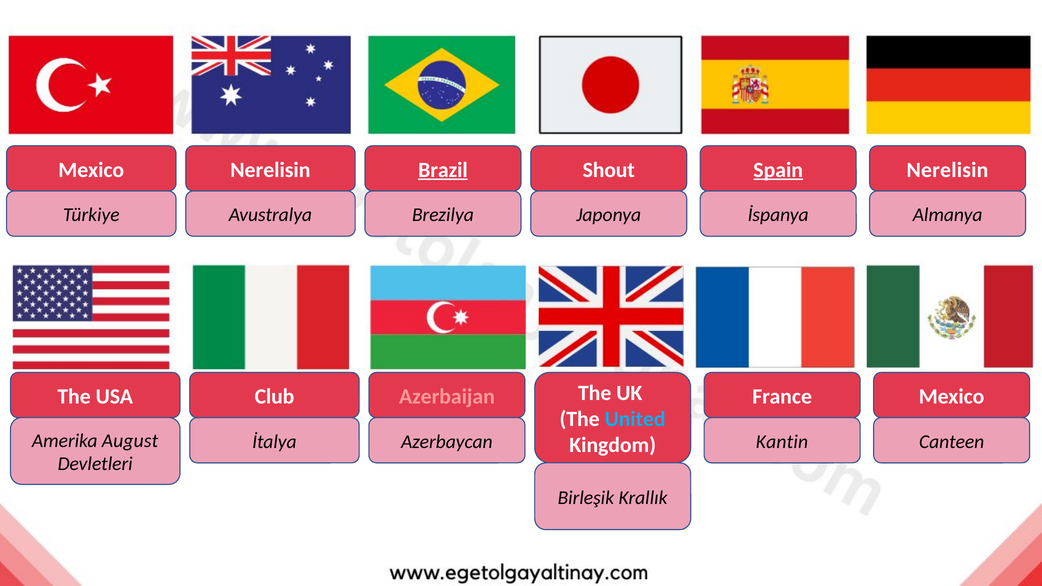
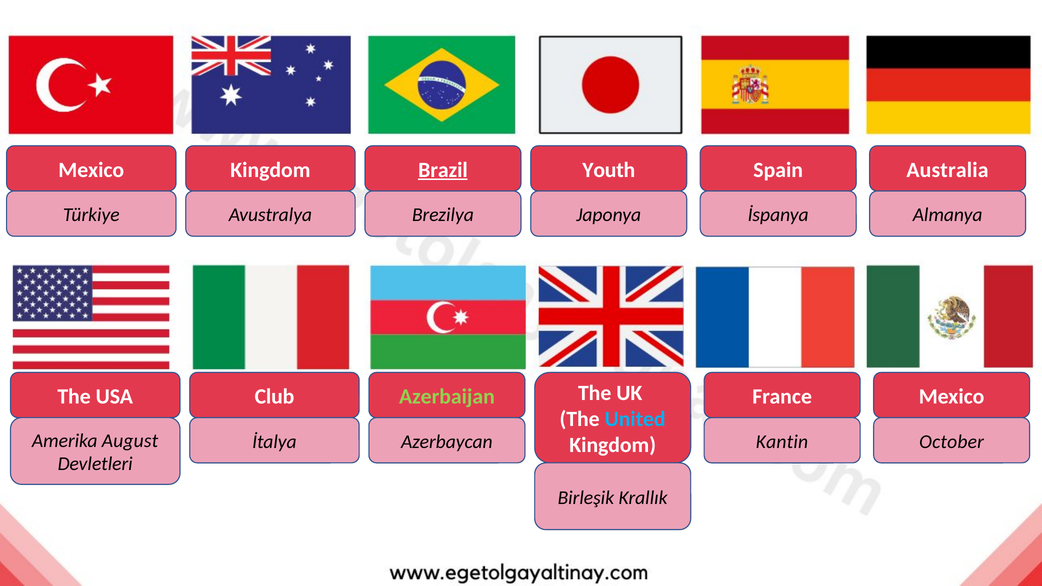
Nerelisin: Nerelisin -> Kingdom (270, 170)
Shout: Shout -> Youth (609, 170)
Spain underline: present -> none (778, 170)
Nerelisin: Nerelisin -> Australia (947, 170)
Azerbaijan colour: pink -> light green (447, 397)
Canteen: Canteen -> October (952, 442)
